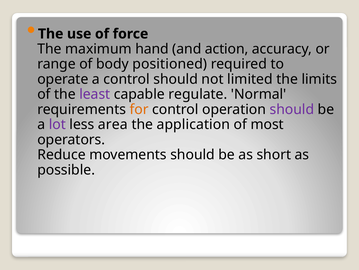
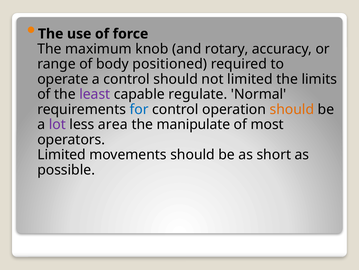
hand: hand -> knob (152, 49)
action: action -> rotary (227, 49)
for colour: orange -> blue (139, 109)
should colour: purple -> orange (292, 109)
application: application -> manipulate (193, 124)
Reduce: Reduce -> Limited (62, 154)
